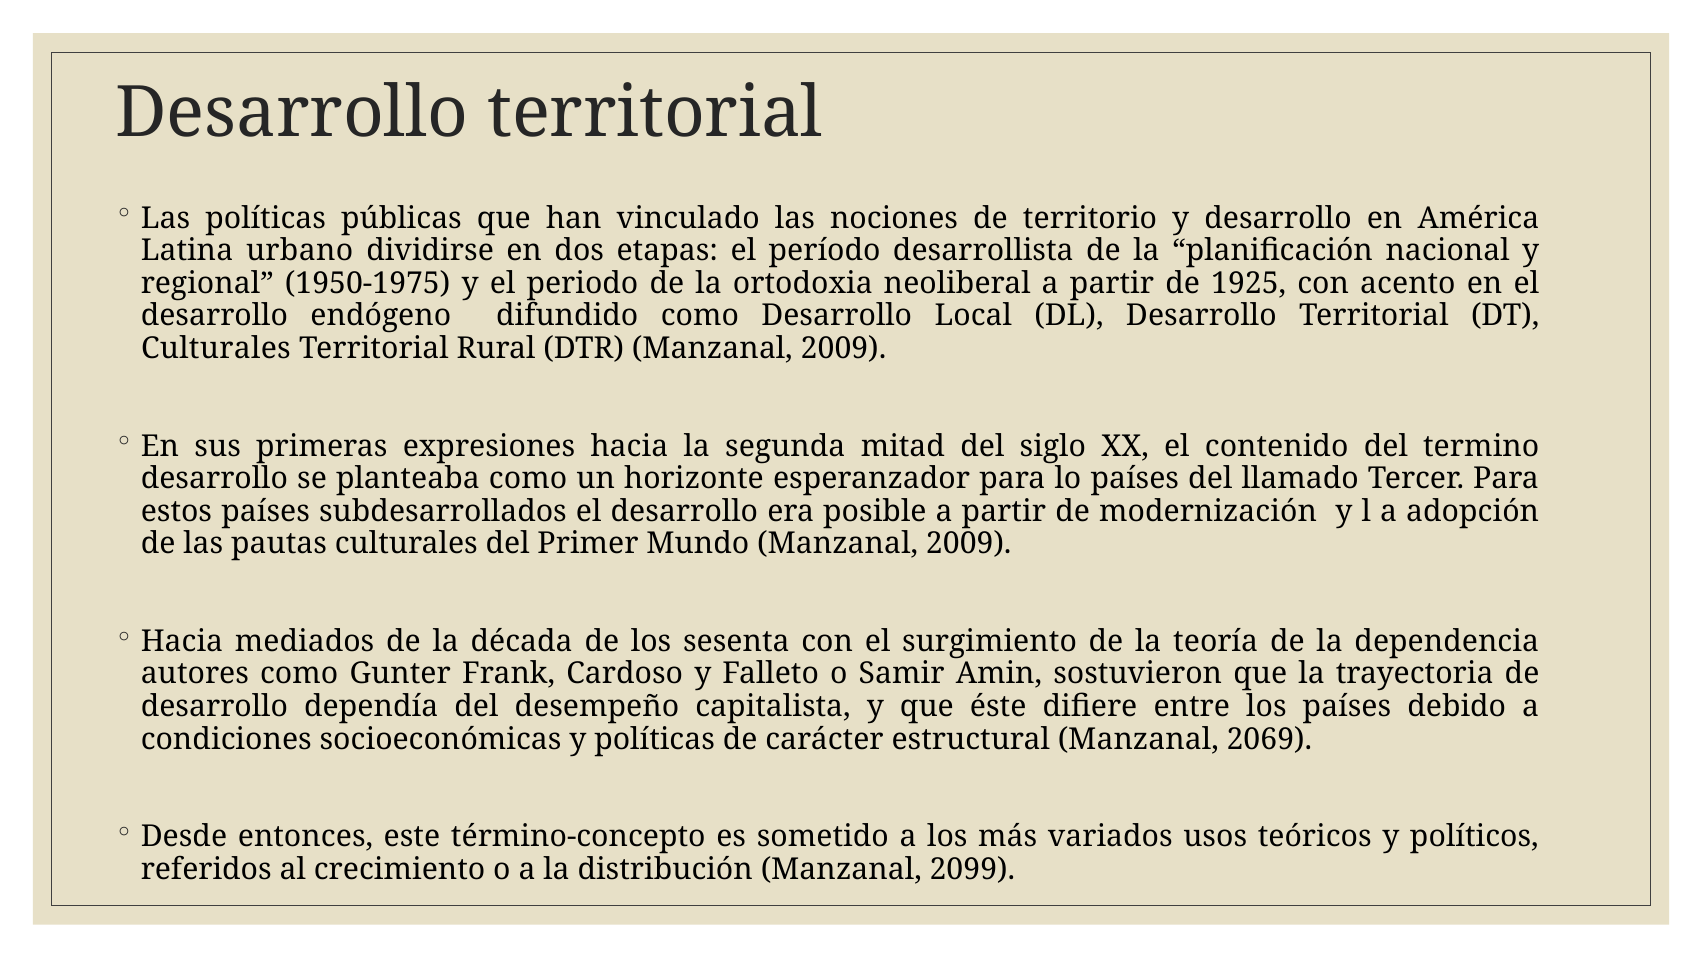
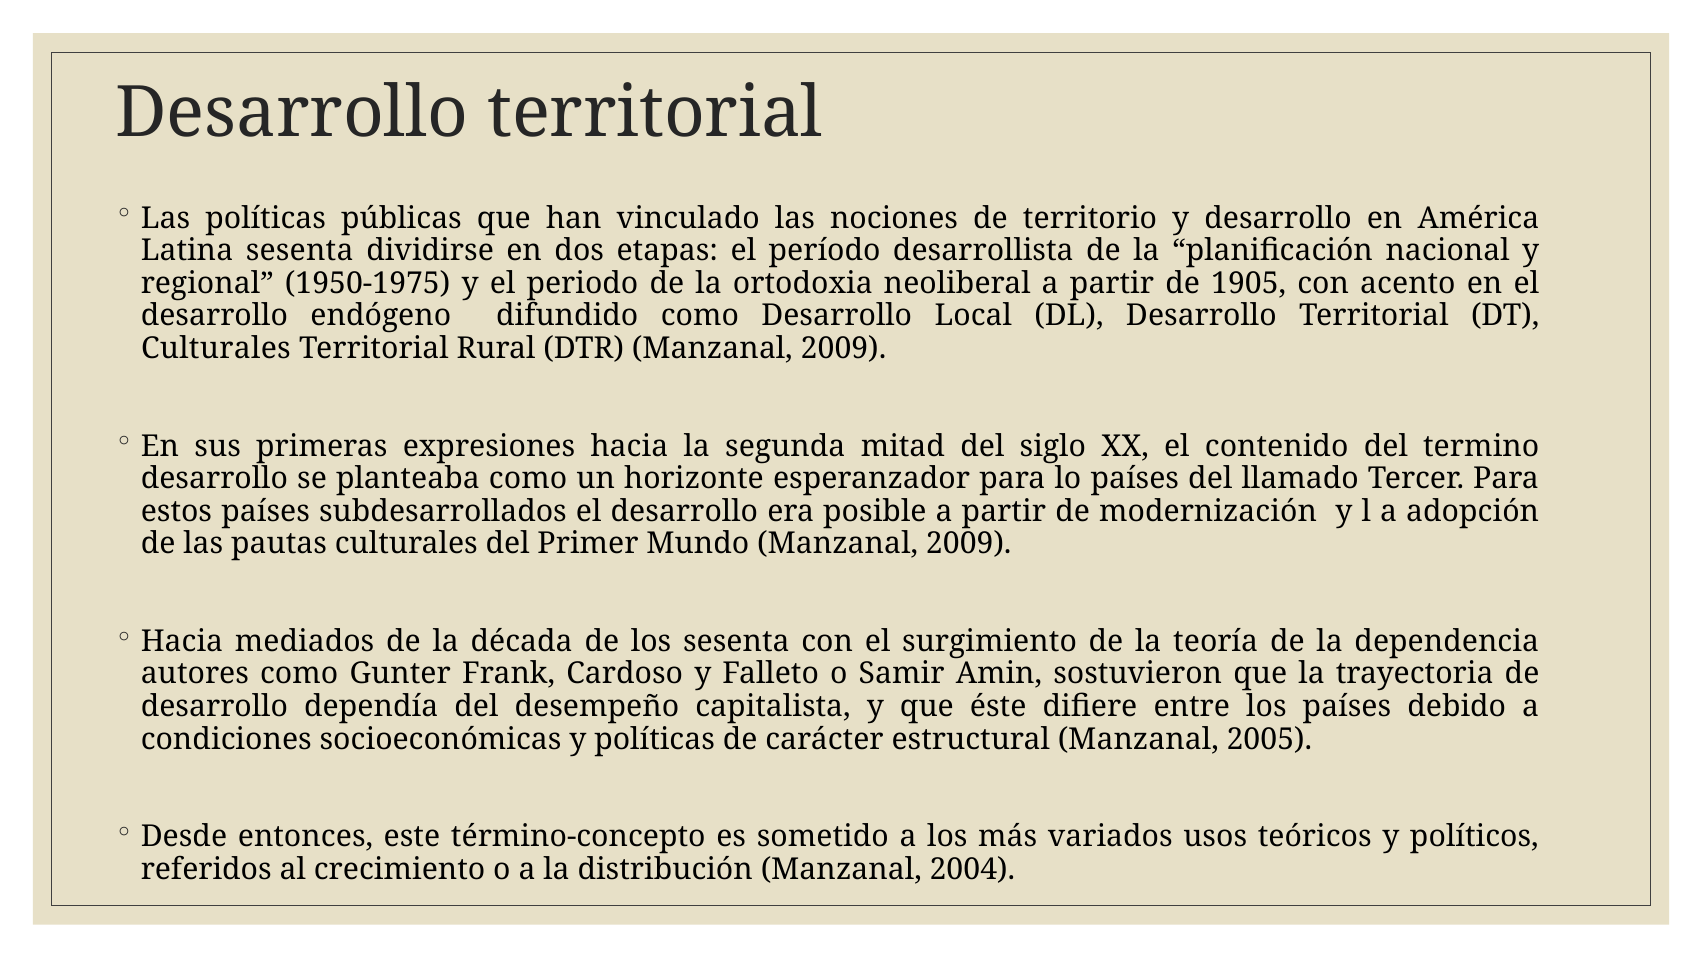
Latina urbano: urbano -> sesenta (300, 251)
1925: 1925 -> 1905 (1249, 283)
2069: 2069 -> 2005 (1269, 739)
2099: 2099 -> 2004 (972, 869)
